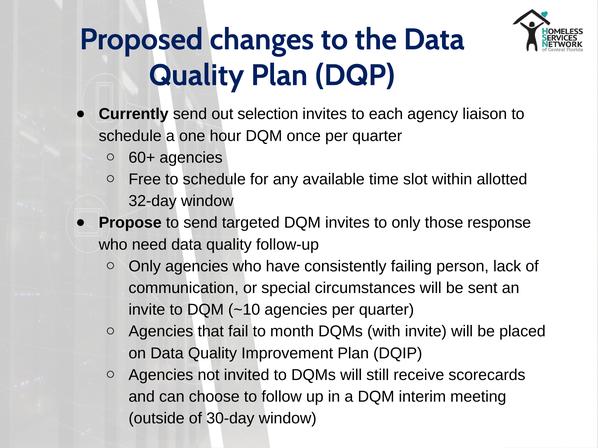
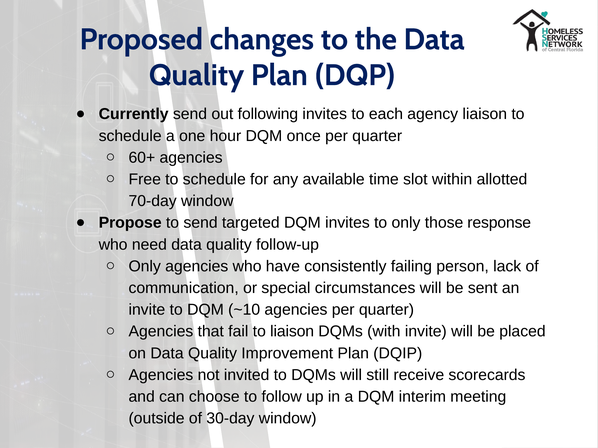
selection: selection -> following (268, 114)
32-day: 32-day -> 70-day (153, 201)
to month: month -> liaison (292, 332)
